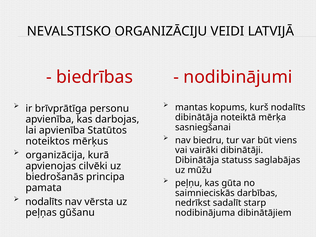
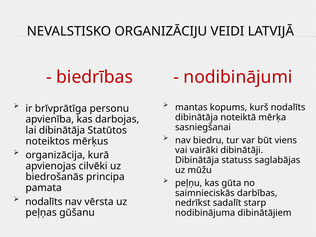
lai apvienība: apvienība -> dibinātāja (62, 130)
